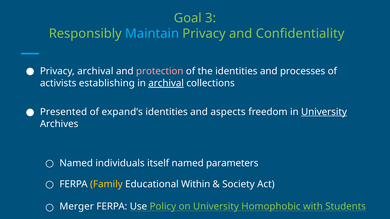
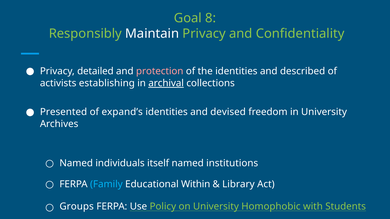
3: 3 -> 8 (211, 18)
Maintain colour: light blue -> white (152, 34)
Privacy archival: archival -> detailed (95, 71)
processes: processes -> described (303, 71)
aspects: aspects -> devised (228, 112)
University underline: present -> none (324, 112)
parameters: parameters -> institutions (232, 163)
Family colour: yellow -> light blue (106, 185)
Society: Society -> Library (238, 185)
Merger: Merger -> Groups (77, 207)
